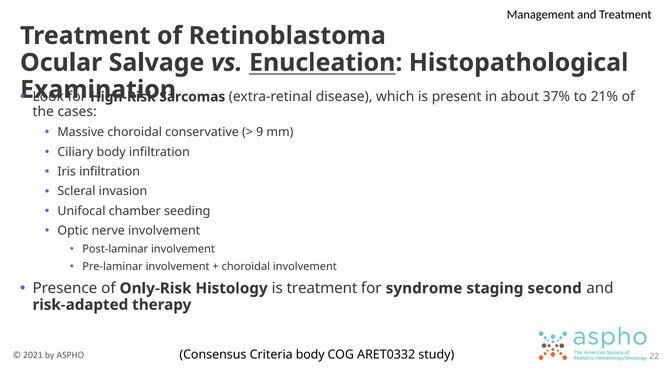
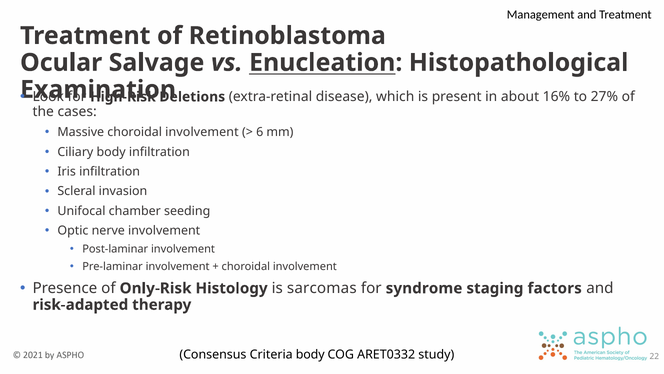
Sarcomas: Sarcomas -> Deletions (192, 97)
37%: 37% -> 16% (556, 97)
21%: 21% -> 27% (604, 97)
Massive choroidal conservative: conservative -> involvement (202, 132)
9: 9 -> 6 (260, 132)
is treatment: treatment -> sarcomas (322, 288)
second: second -> factors (555, 288)
